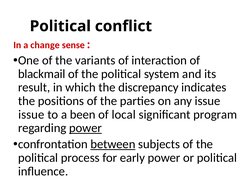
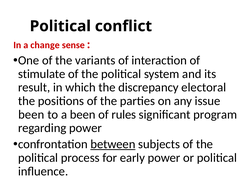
blackmail: blackmail -> stimulate (42, 74)
indicates: indicates -> electoral (204, 88)
issue: issue -> been (31, 115)
local: local -> rules (124, 115)
power underline: present -> none (85, 128)
